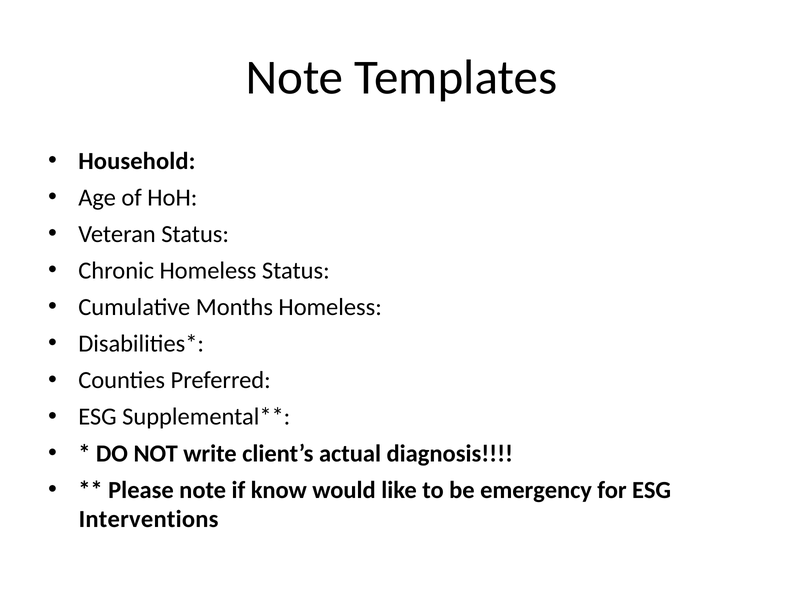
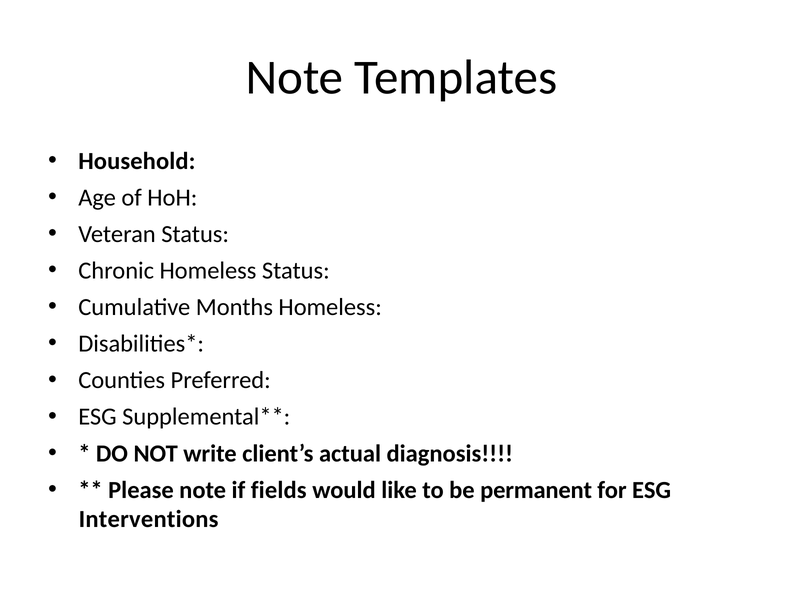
know: know -> fields (279, 490)
emergency: emergency -> permanent (536, 490)
